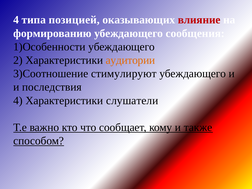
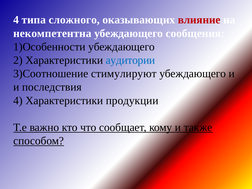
позицией: позицией -> сложного (74, 20)
формированию: формированию -> некомпетентна (52, 33)
аудитории colour: orange -> blue (130, 60)
слушатели: слушатели -> продукции (132, 101)
